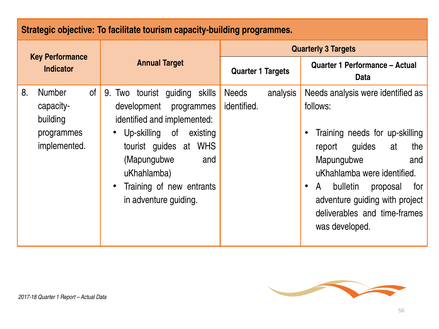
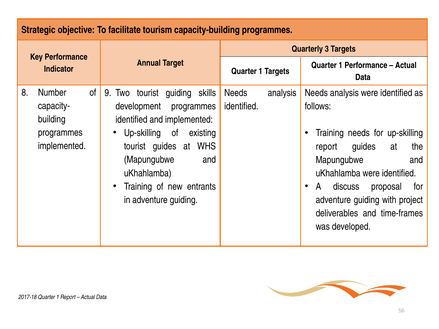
bulletin: bulletin -> discuss (346, 187)
